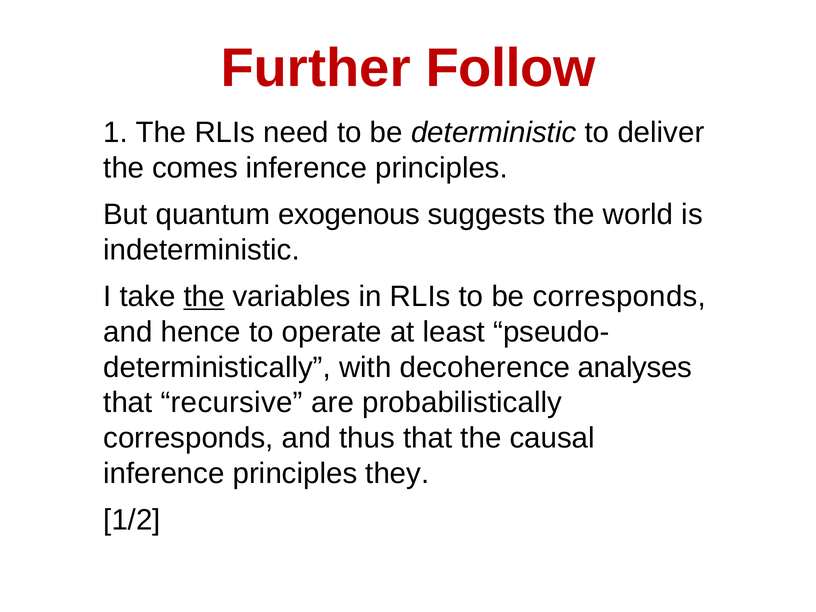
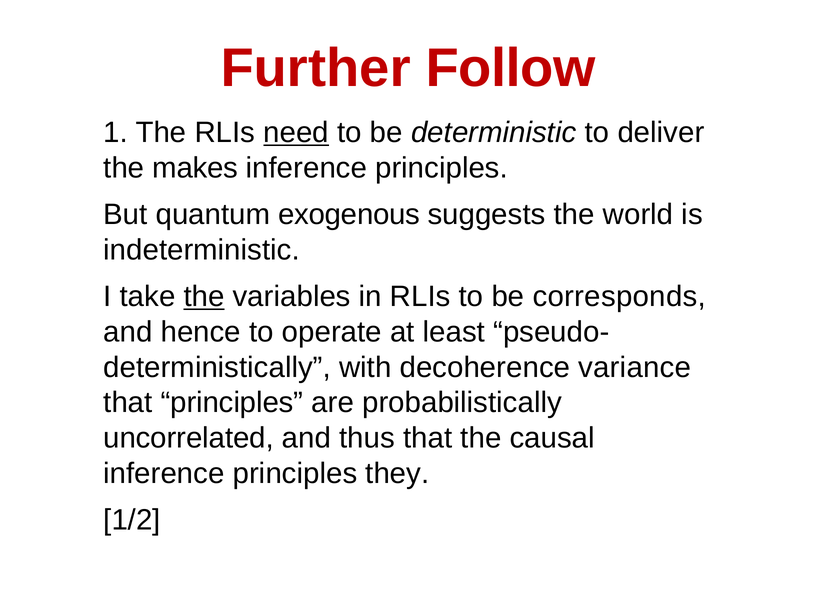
need underline: none -> present (296, 133)
comes: comes -> makes (195, 168)
analyses: analyses -> variance (635, 367)
that recursive: recursive -> principles (232, 403)
corresponds: corresponds -> uncorrelated (189, 438)
